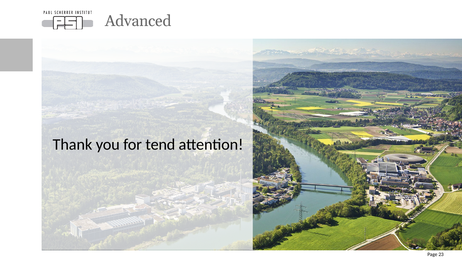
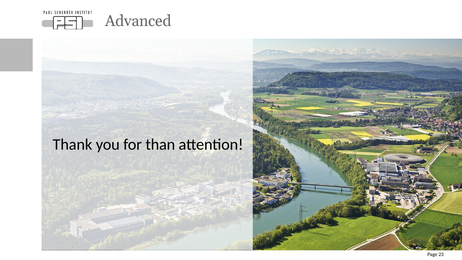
tend: tend -> than (160, 144)
